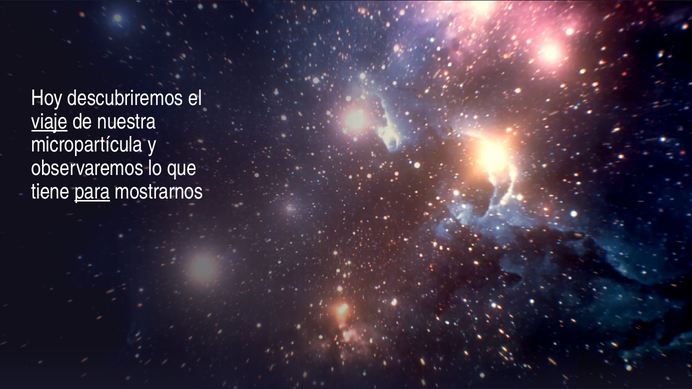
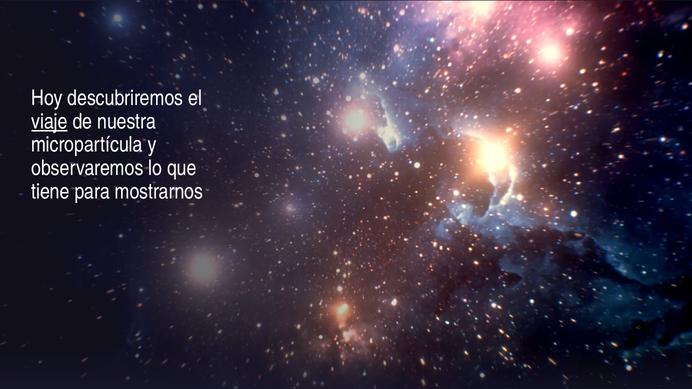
para underline: present -> none (92, 192)
